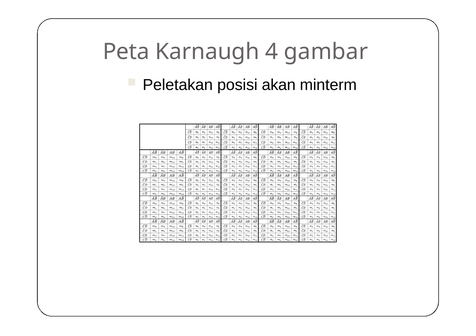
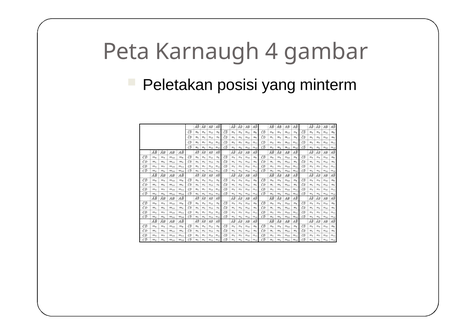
akan: akan -> yang (279, 85)
